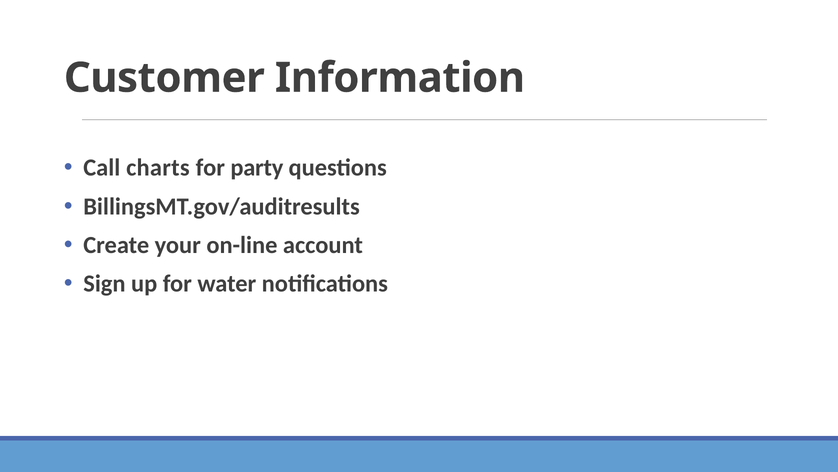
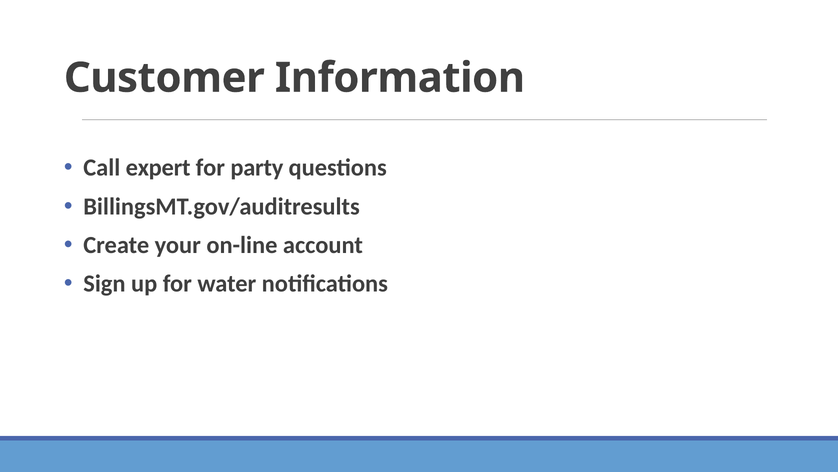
charts: charts -> expert (158, 168)
